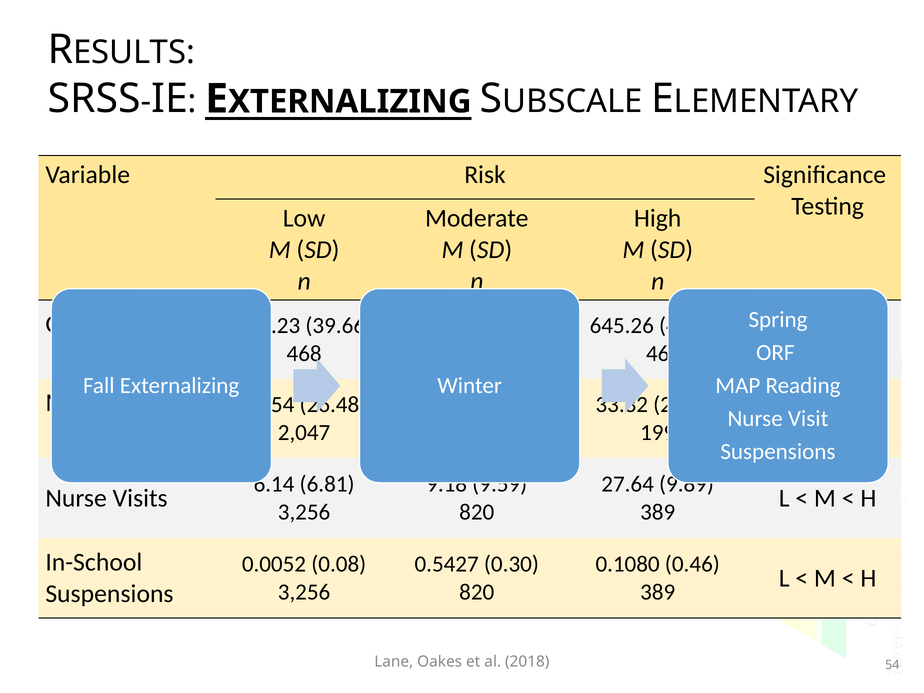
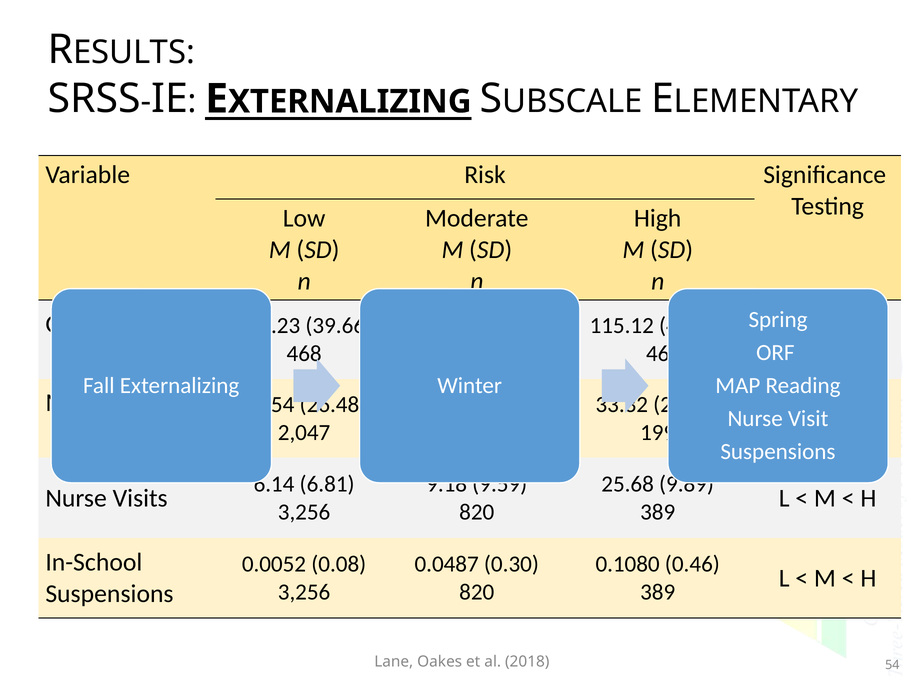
645.26: 645.26 -> 115.12 (622, 326)
27.64: 27.64 -> 25.68 (628, 484)
0.5427: 0.5427 -> 0.0487 (447, 564)
